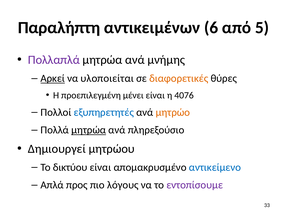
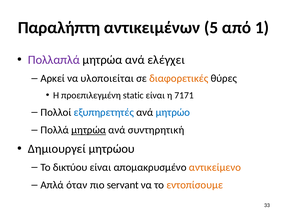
6: 6 -> 5 (211, 28)
5: 5 -> 1 (262, 28)
μνήμης: μνήμης -> ελέγχει (166, 60)
Αρκεί underline: present -> none (53, 78)
μένει: μένει -> static (133, 95)
4076: 4076 -> 7171 (184, 95)
μητρώο colour: orange -> blue (173, 112)
πληρεξούσιο: πληρεξούσιο -> συντηρητική (156, 130)
αντικείμενο colour: blue -> orange (215, 167)
προς: προς -> όταν (77, 185)
λόγους: λόγους -> servant (123, 185)
εντοπίσουμε colour: purple -> orange (195, 185)
